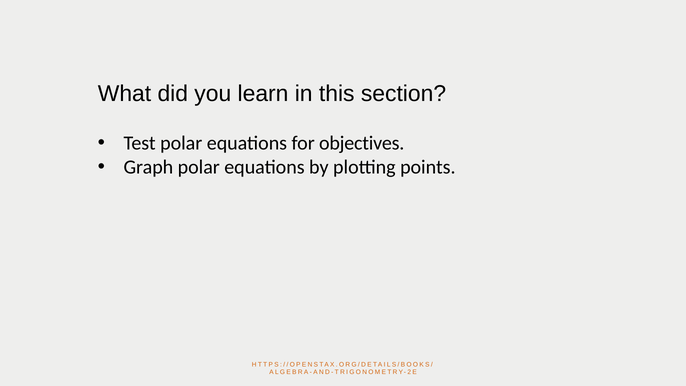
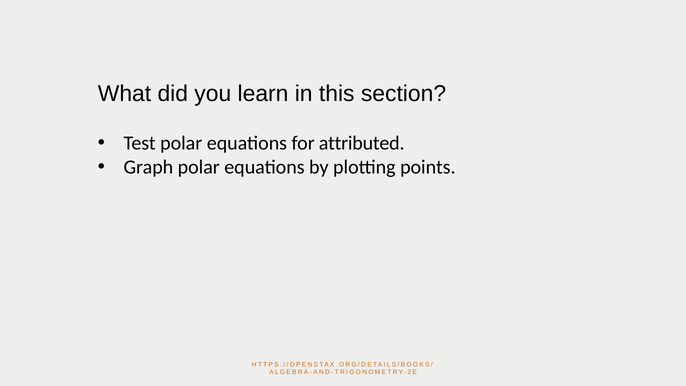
objectives: objectives -> attributed (362, 143)
